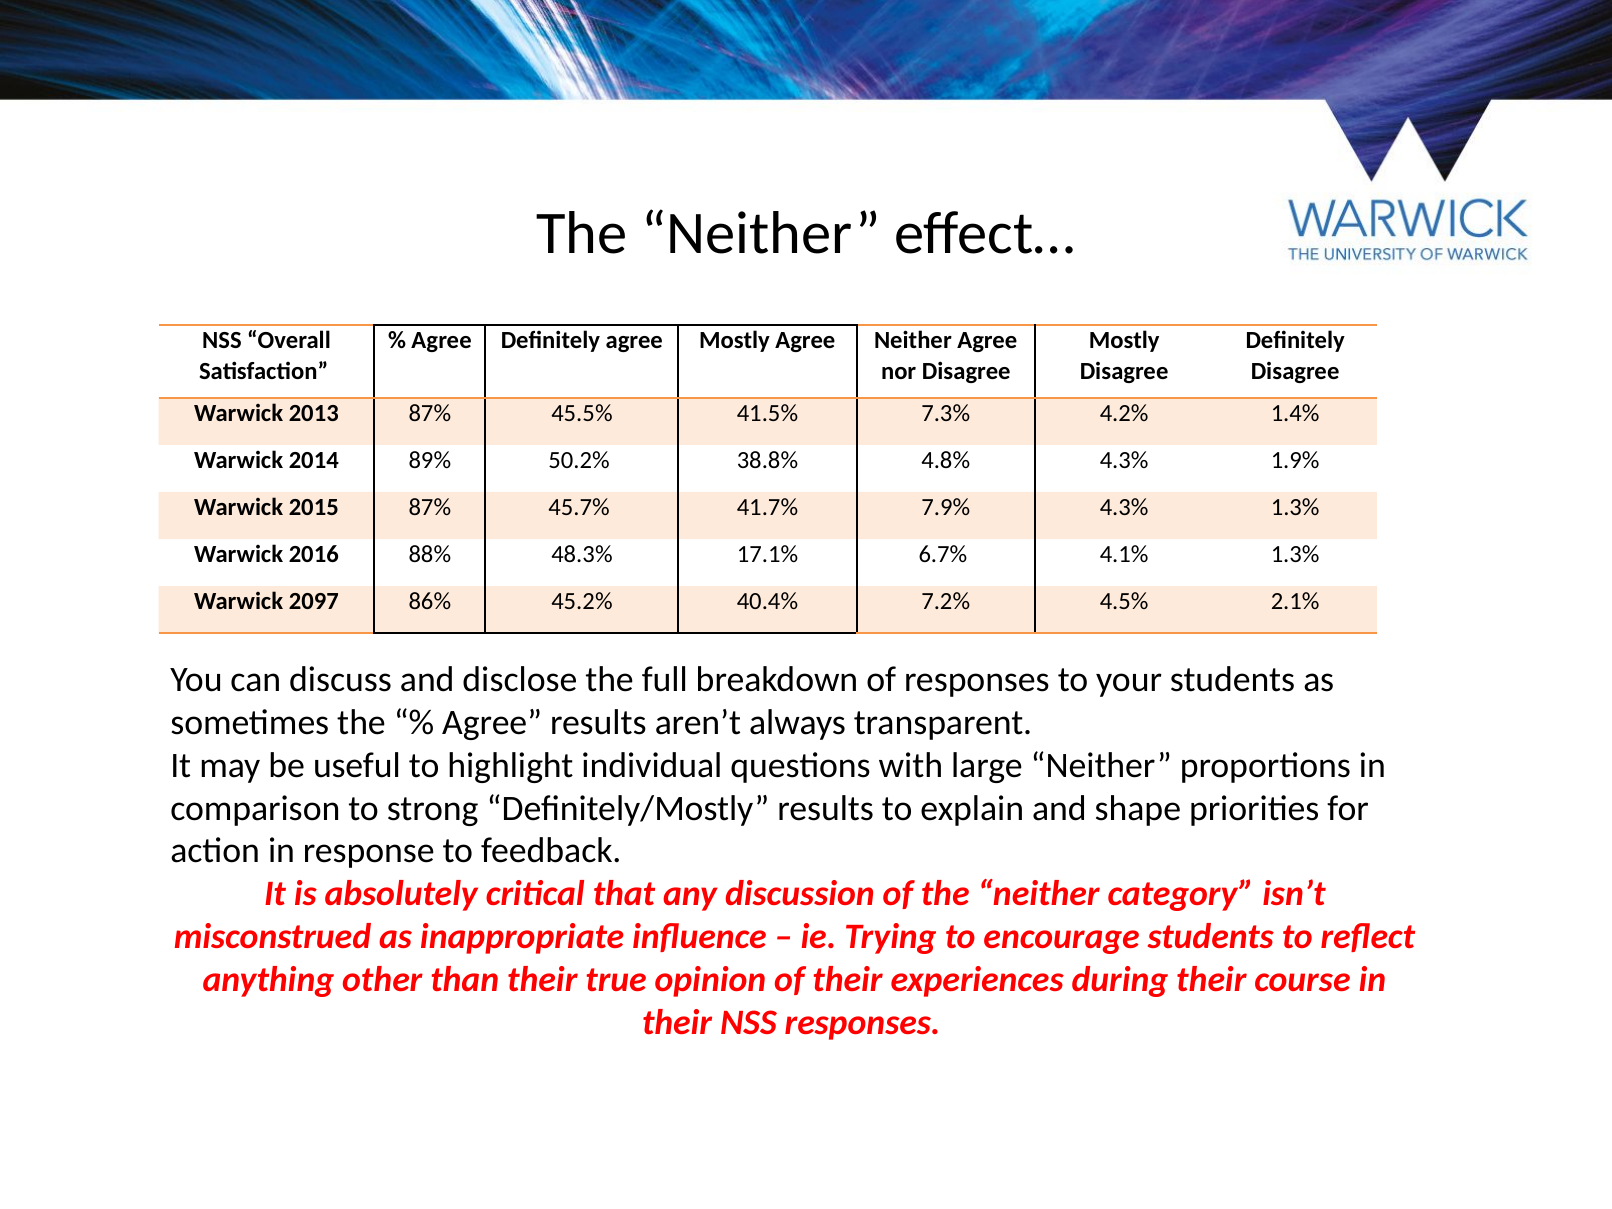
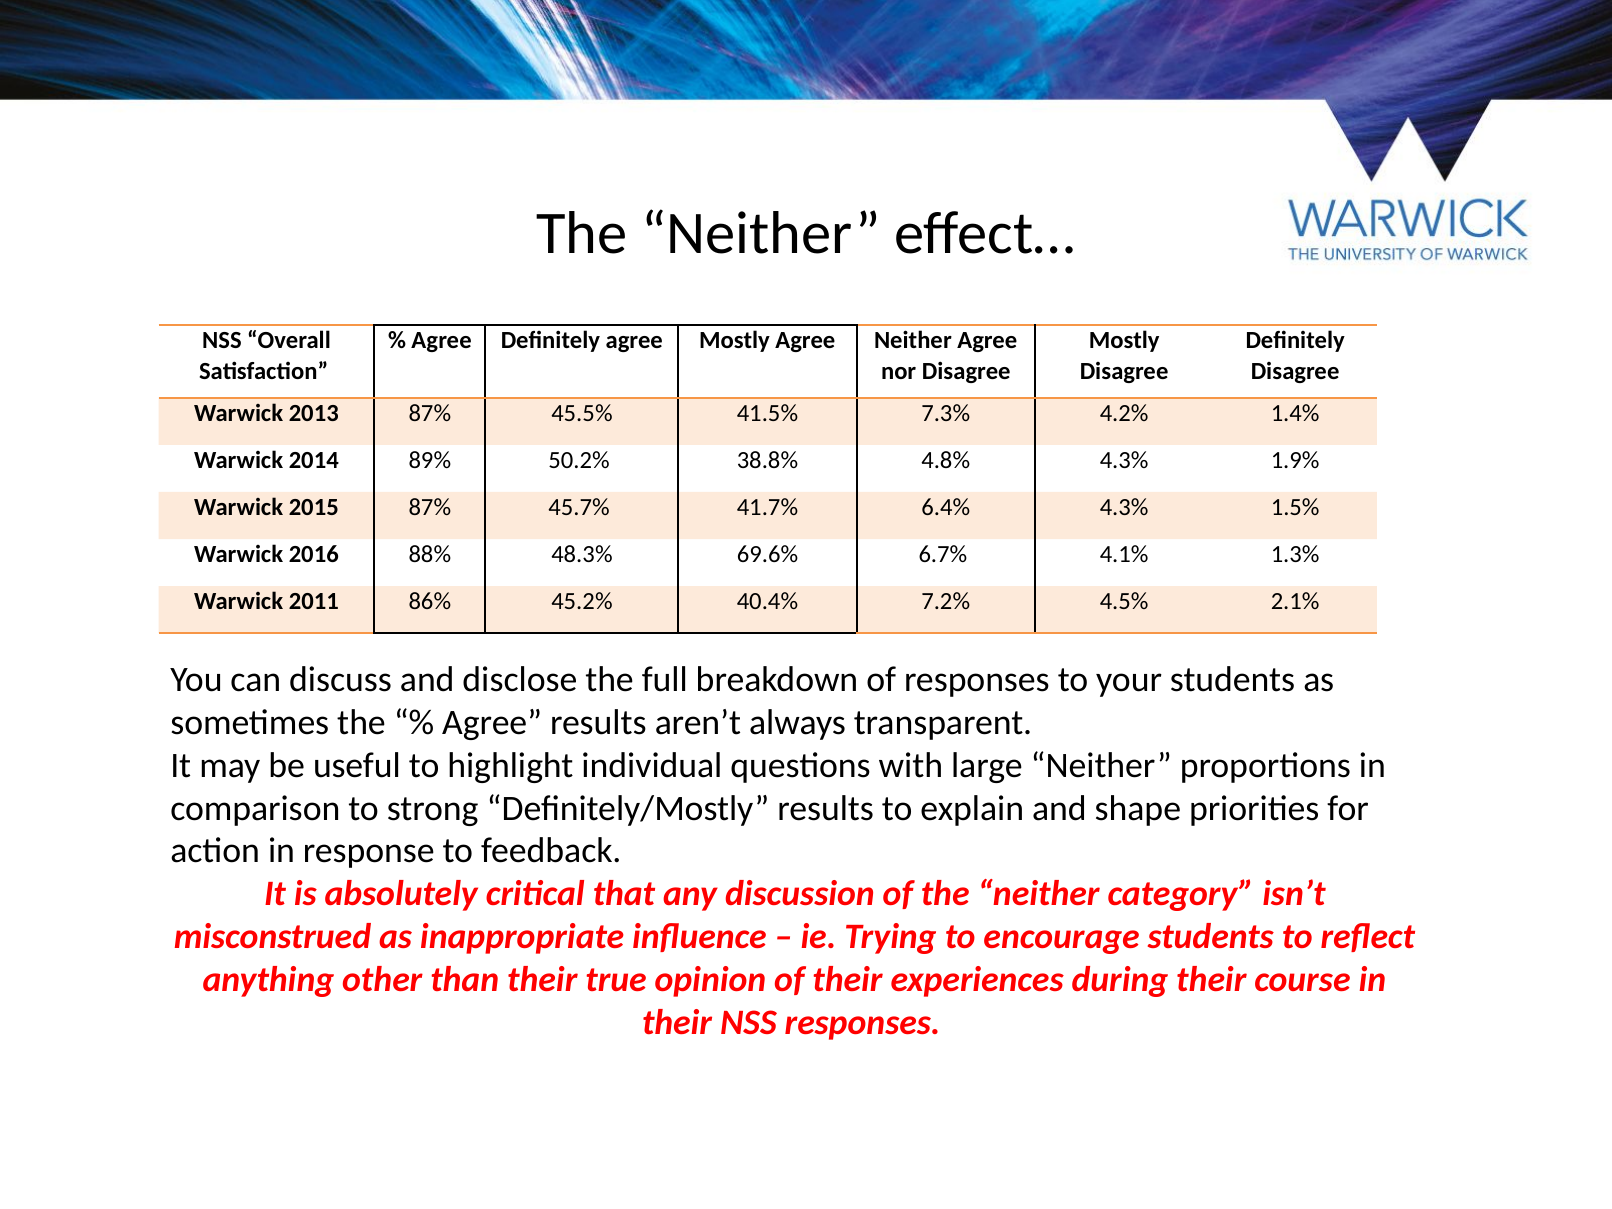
7.9%: 7.9% -> 6.4% (946, 507)
4.3% 1.3%: 1.3% -> 1.5% (1295, 507)
17.1%: 17.1% -> 69.6% (767, 555)
2097: 2097 -> 2011 (314, 602)
